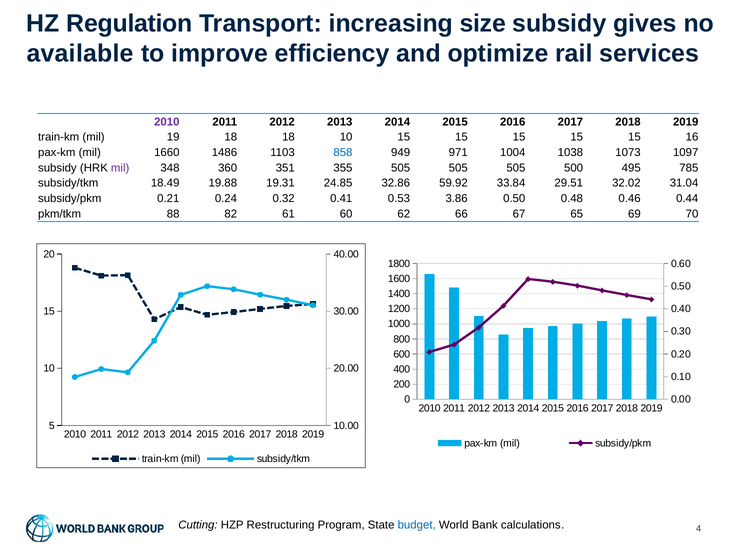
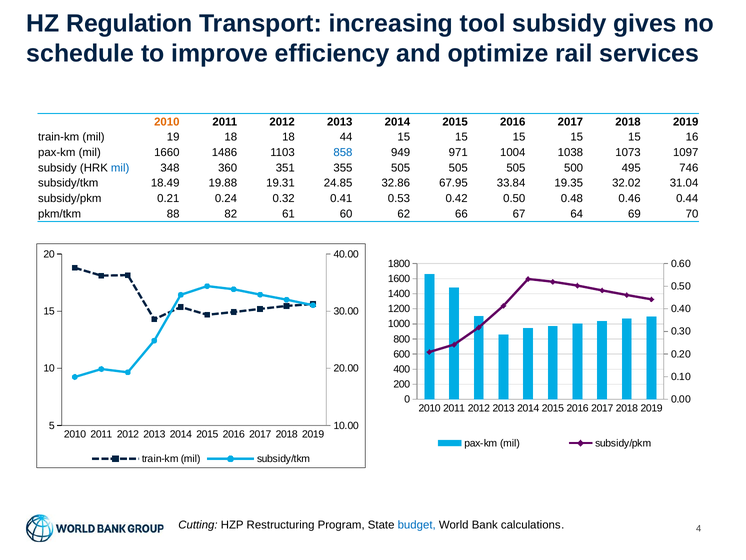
size: size -> tool (483, 24)
available: available -> schedule (80, 54)
2010 colour: purple -> orange (167, 122)
18 10: 10 -> 44 (346, 137)
mil colour: purple -> blue (120, 168)
785: 785 -> 746 (689, 168)
59.92: 59.92 -> 67.95 (453, 183)
29.51: 29.51 -> 19.35 (569, 183)
3.86: 3.86 -> 0.42 (457, 198)
65: 65 -> 64 (577, 214)
